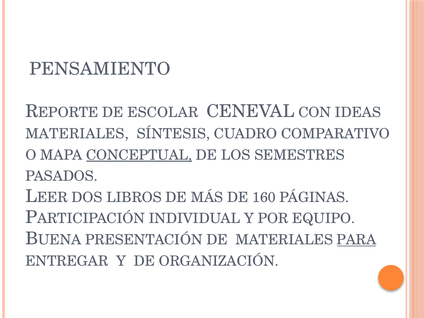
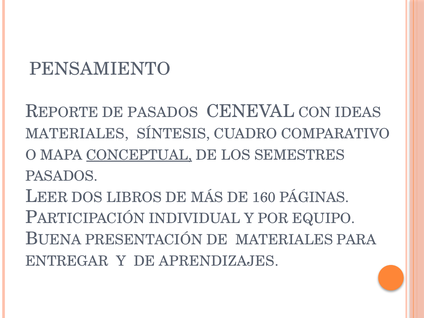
DE ESCOLAR: ESCOLAR -> PASADOS (163, 113)
PARA underline: present -> none (356, 240)
ORGANIZACIÓN: ORGANIZACIÓN -> APRENDIZAJES (219, 261)
